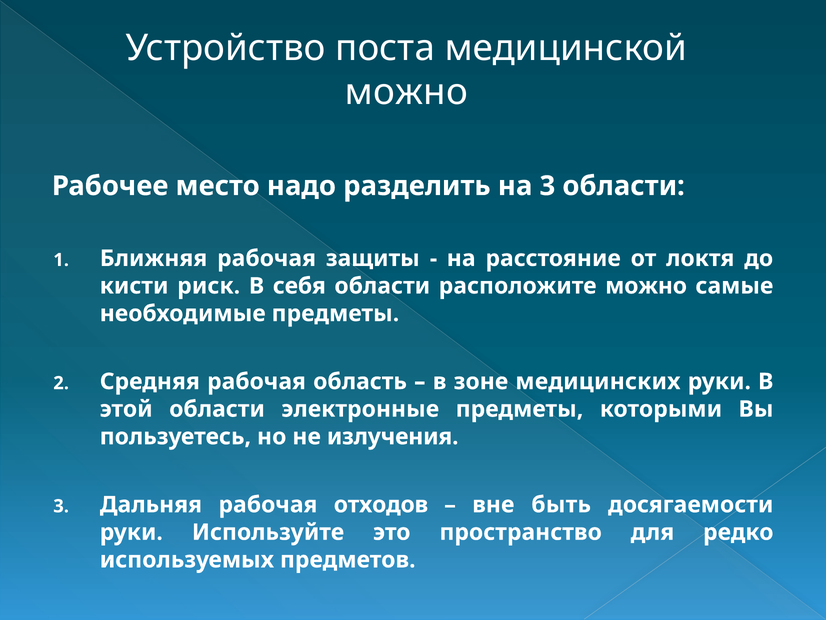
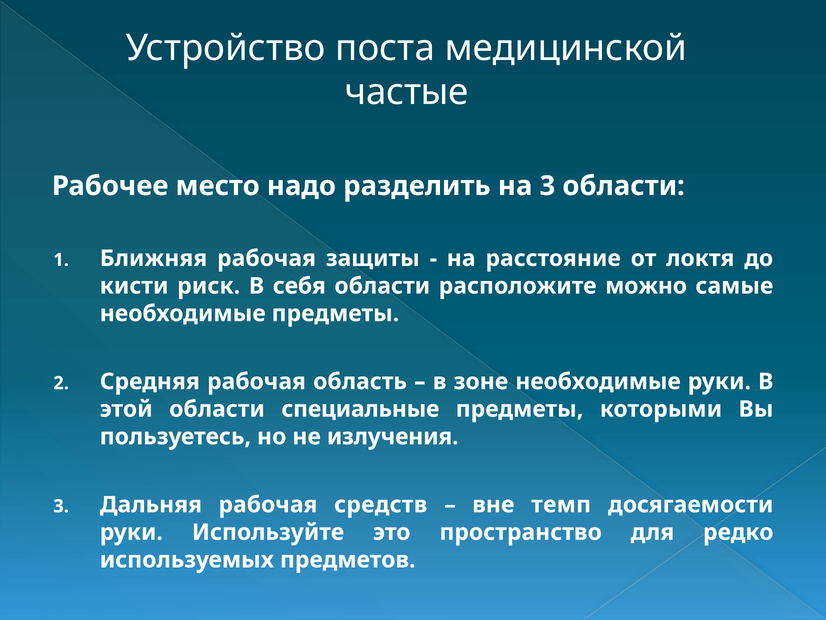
можно: можно -> частые (407, 92)
зоне медицинских: медицинских -> необходимые (598, 381)
электронные: электронные -> специальные (360, 409)
отходов: отходов -> средств (381, 504)
быть: быть -> темп (561, 504)
